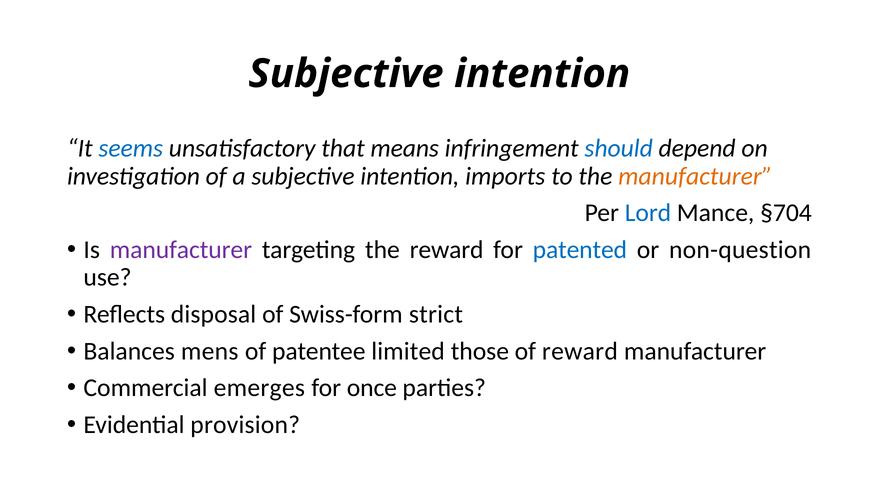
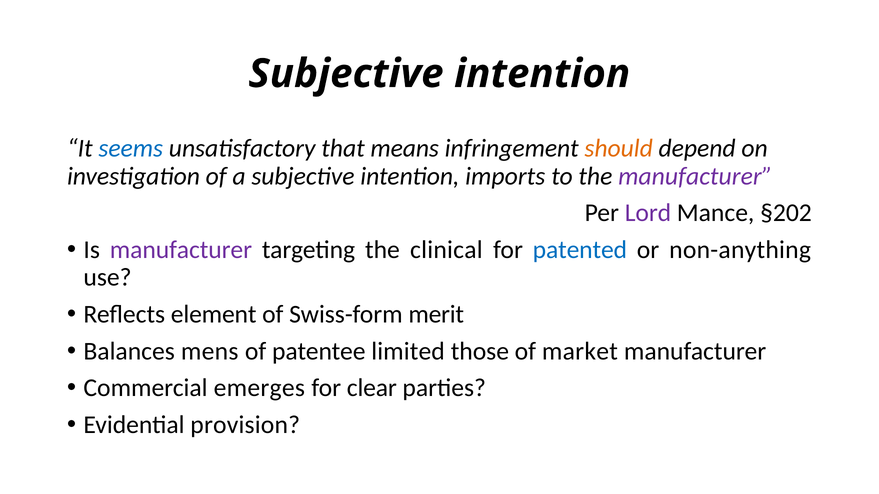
should colour: blue -> orange (619, 149)
manufacturer colour: orange -> purple (695, 176)
Lord colour: blue -> purple (648, 213)
§704: §704 -> §202 (786, 213)
the reward: reward -> clinical (446, 250)
non-question: non-question -> non-anything (740, 250)
disposal: disposal -> element (214, 315)
strict: strict -> merit (436, 315)
of reward: reward -> market (580, 351)
once: once -> clear (372, 388)
